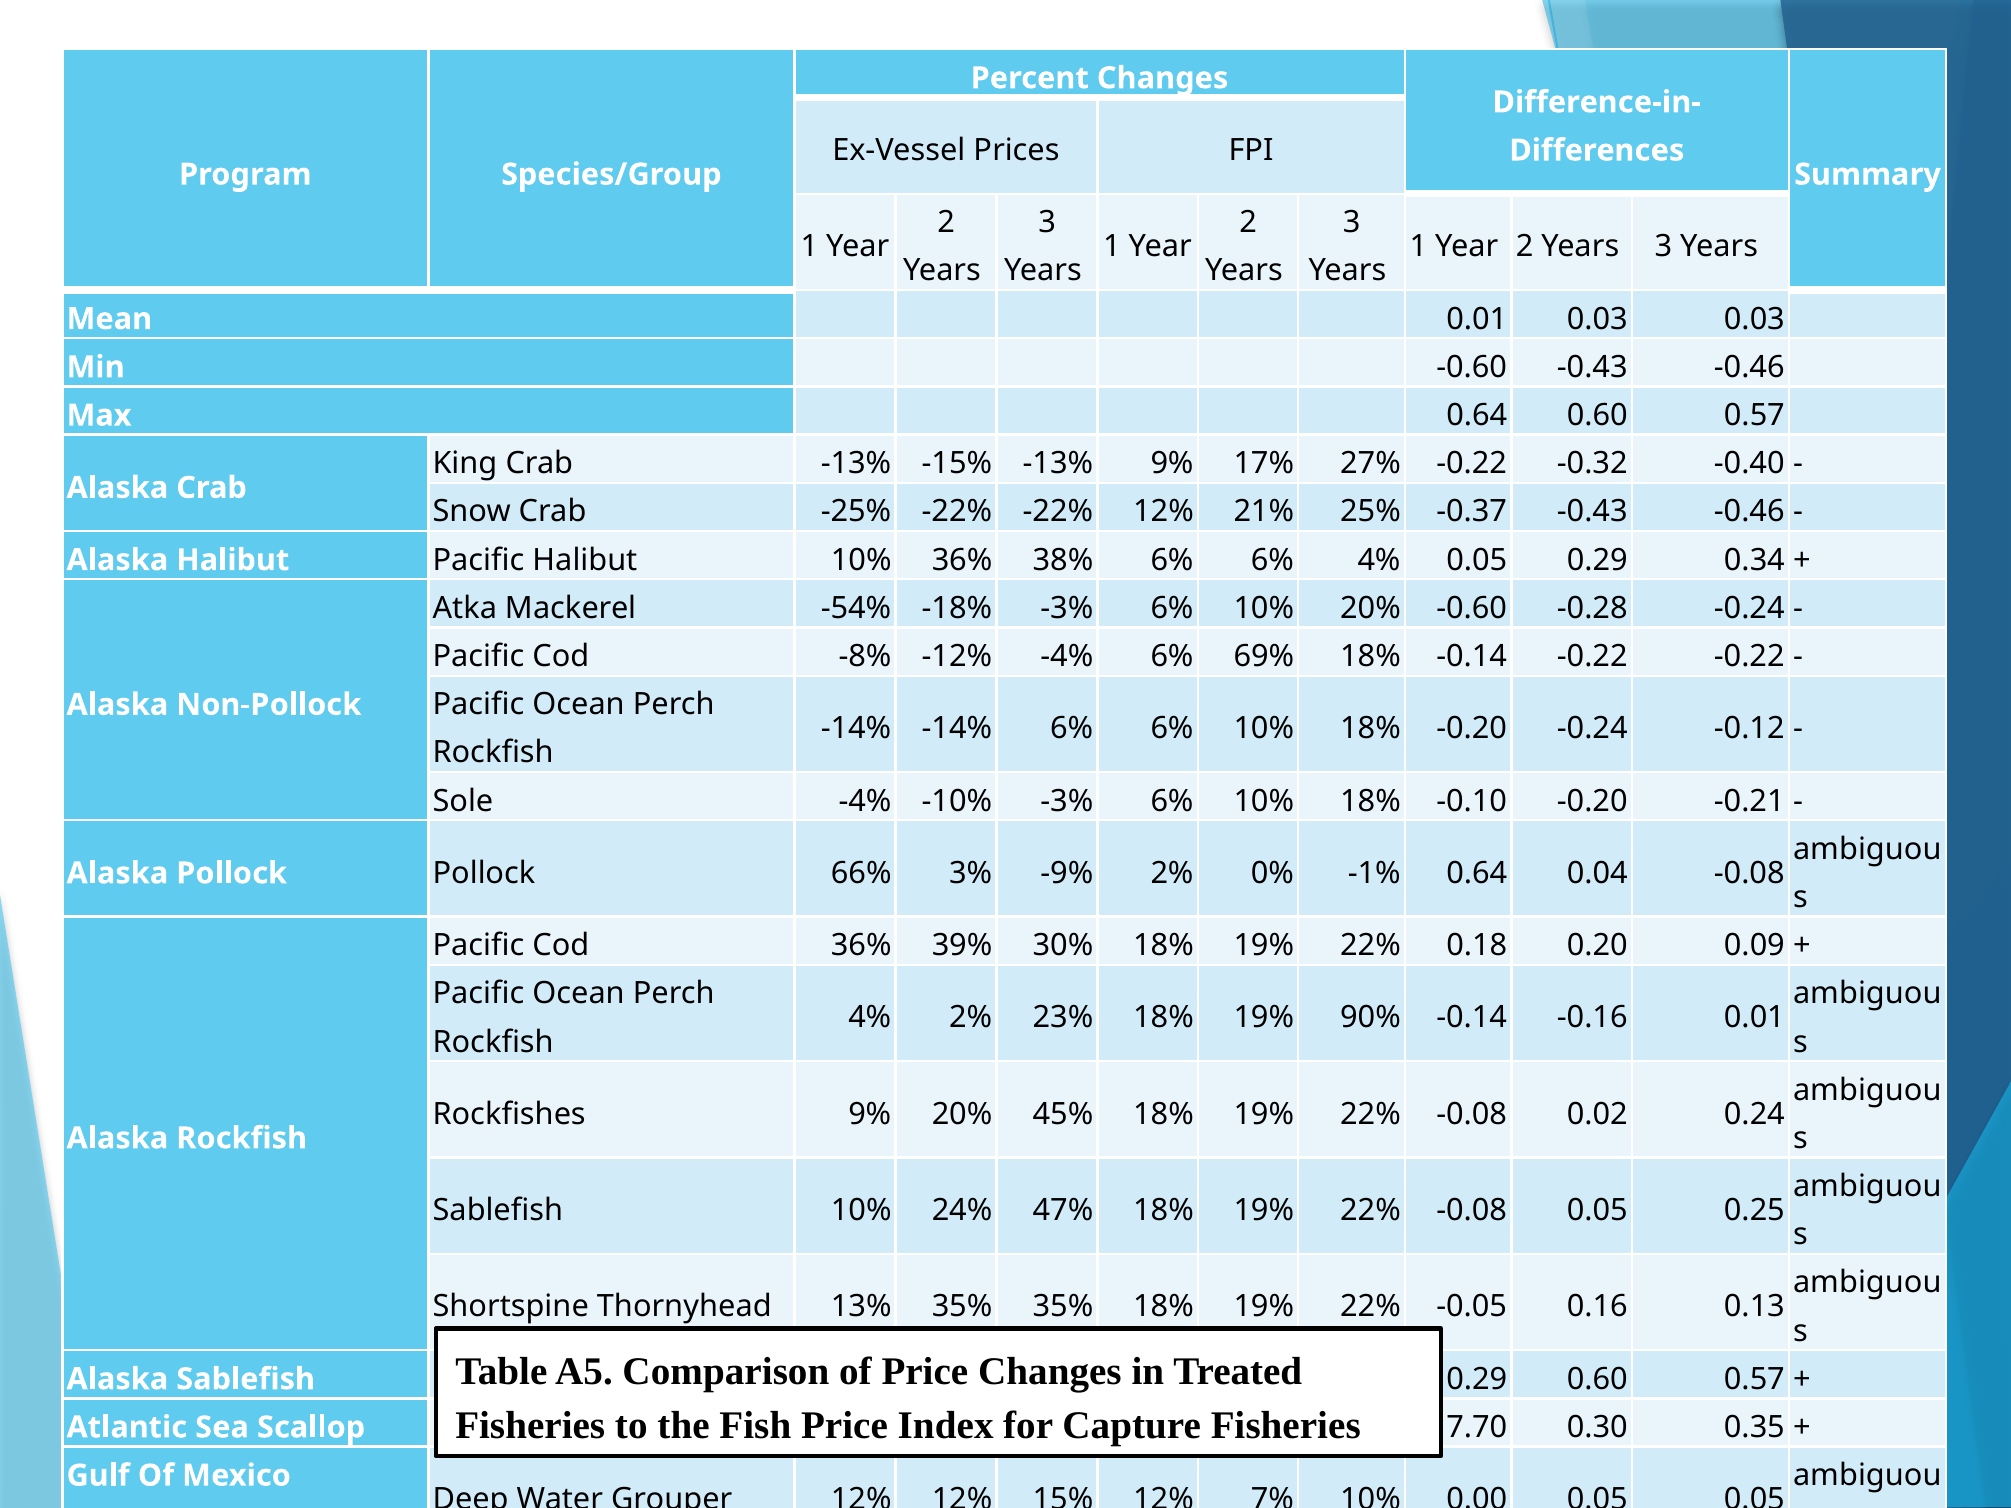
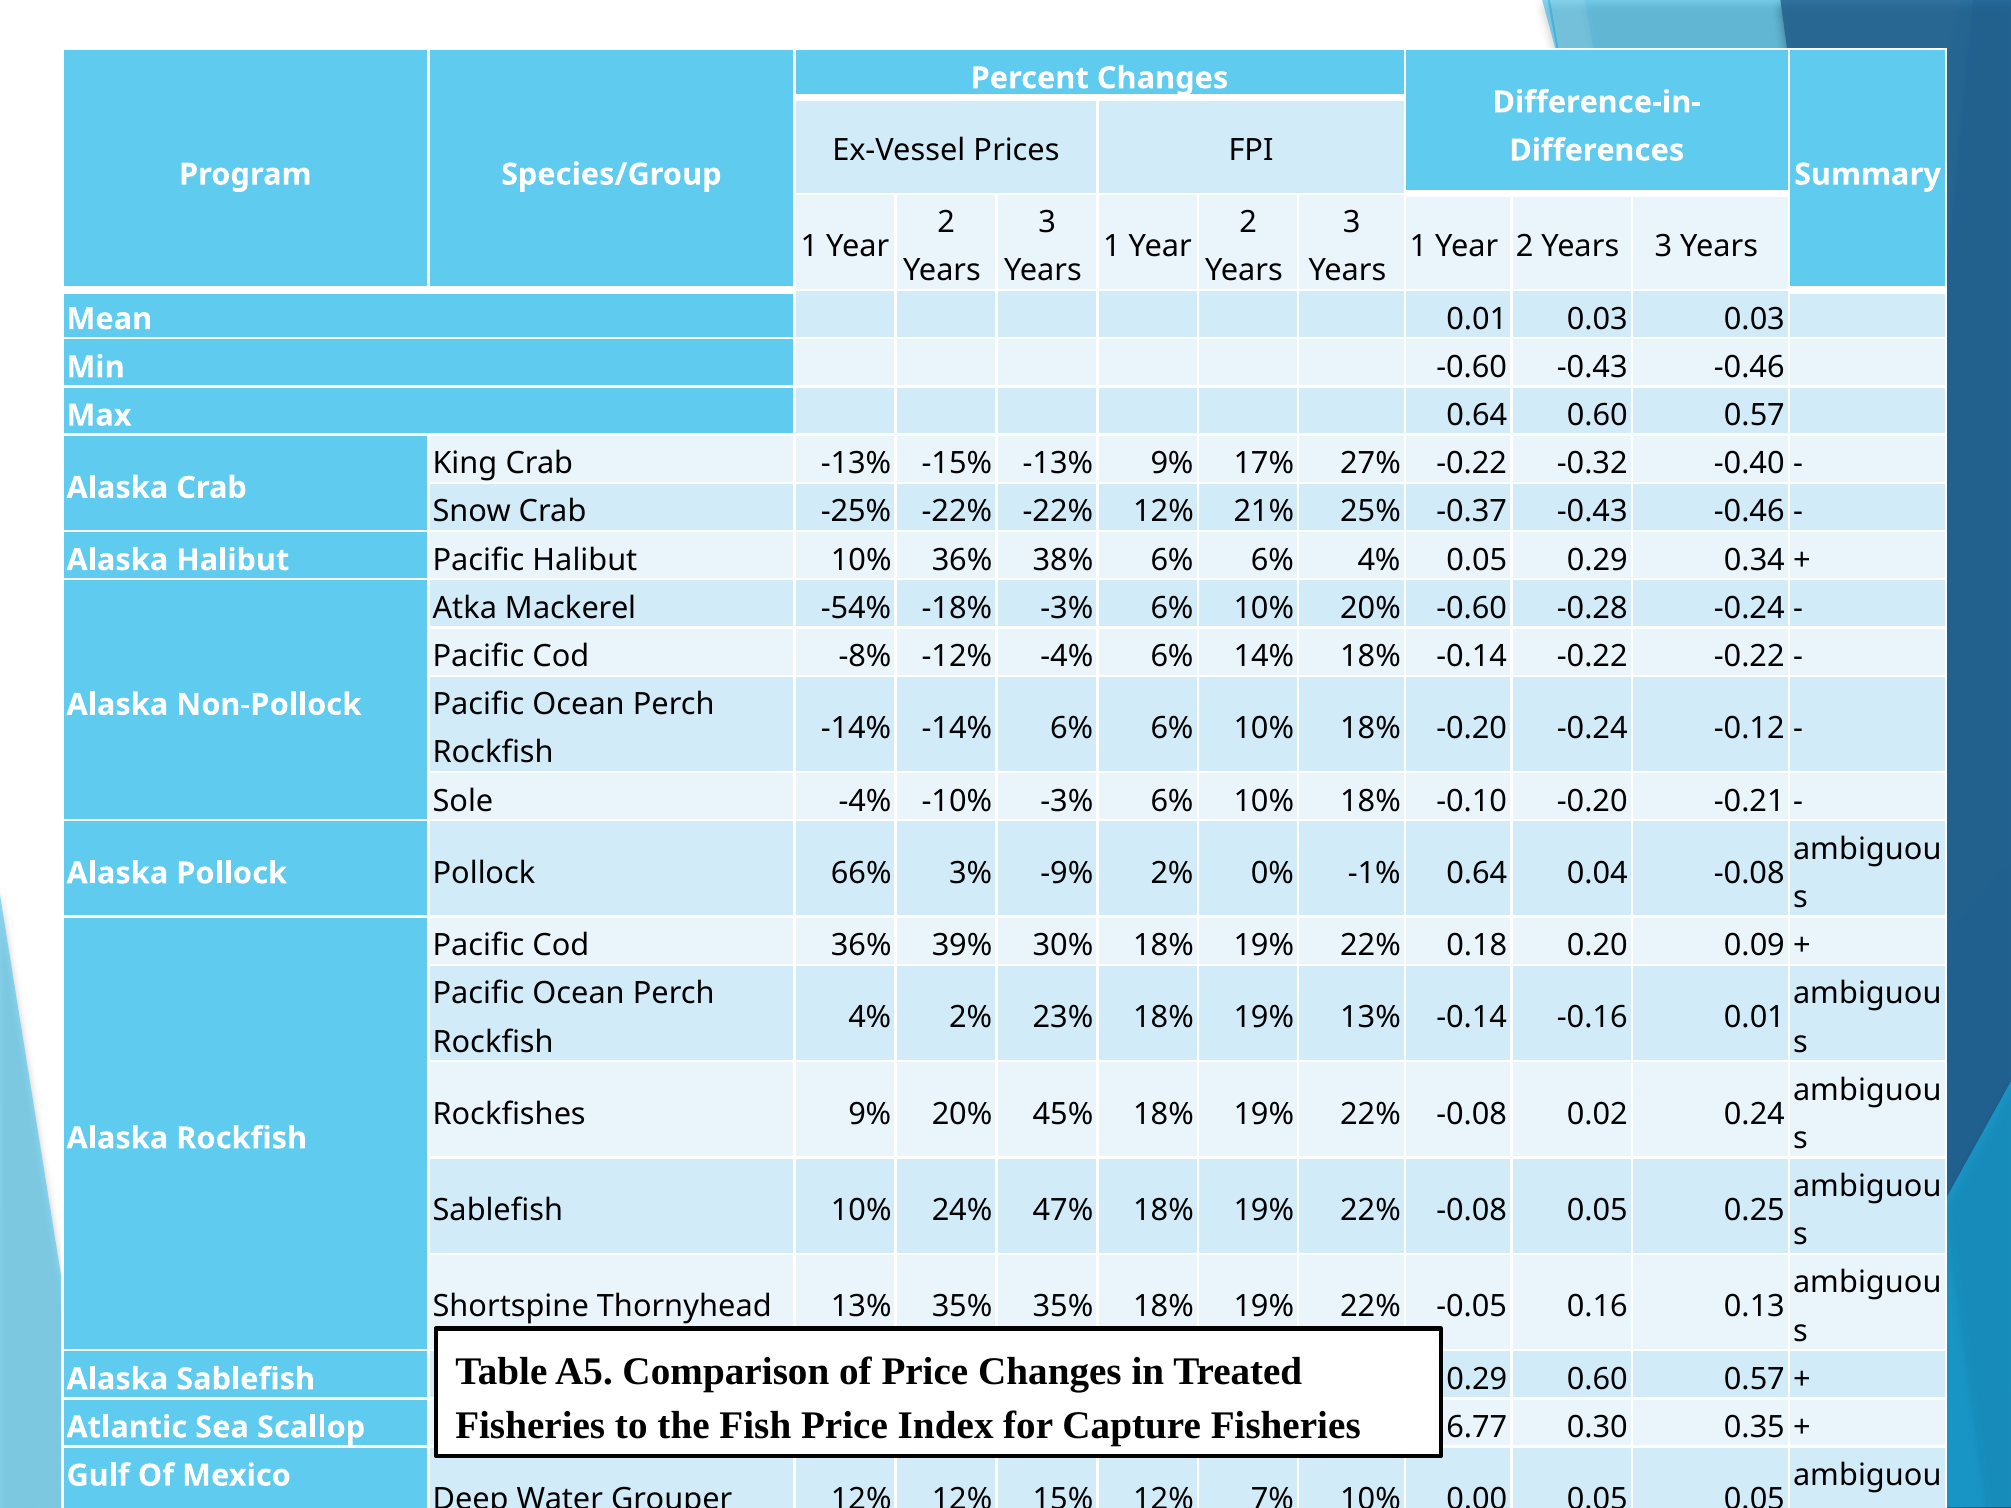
69%: 69% -> 14% (1264, 657)
19% 90%: 90% -> 13% (1370, 1018)
7.70: 7.70 -> 6.77 (1477, 1428)
